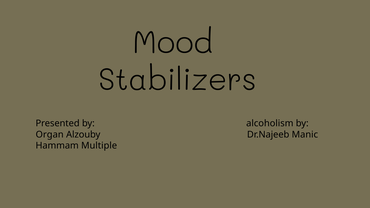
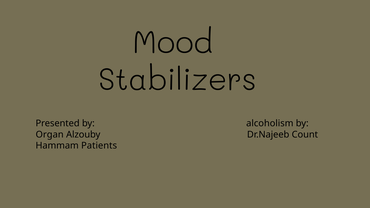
Manic: Manic -> Count (305, 135)
Multiple: Multiple -> Patients (99, 146)
